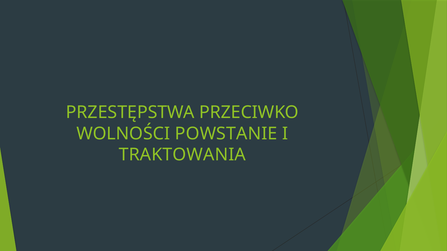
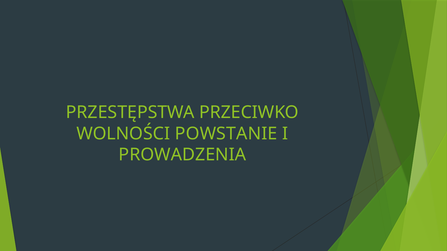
TRAKTOWANIA: TRAKTOWANIA -> PROWADZENIA (182, 155)
